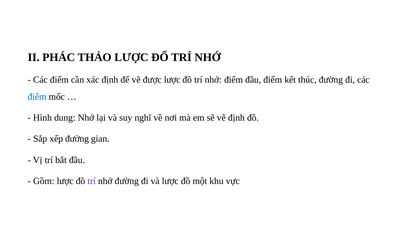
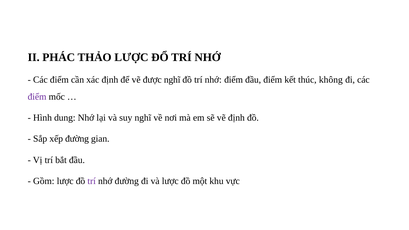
được lược: lược -> nghĩ (172, 80)
thúc đường: đường -> không (331, 80)
điểm colour: blue -> purple (37, 97)
